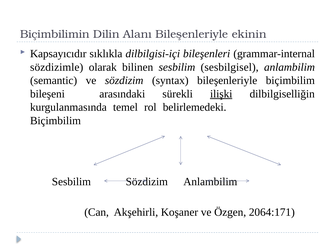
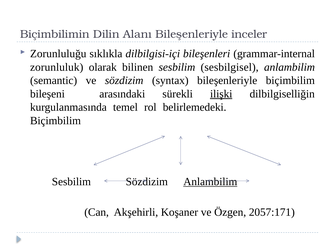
ekinin: ekinin -> inceler (249, 34)
Kapsayıcıdır: Kapsayıcıdır -> Zorunluluğu (58, 54)
sözdizimle: sözdizimle -> zorunluluk (57, 67)
Anlambilim underline: none -> present (210, 182)
2064:171: 2064:171 -> 2057:171 (272, 212)
